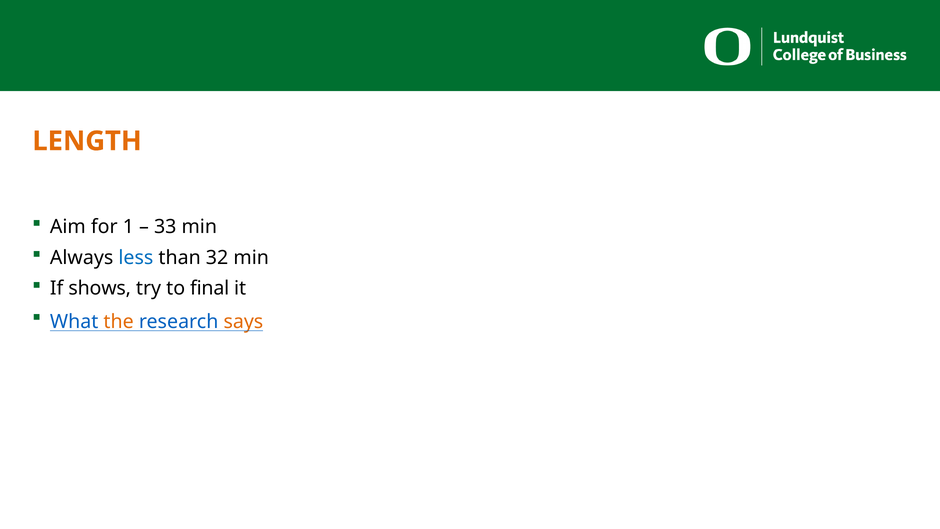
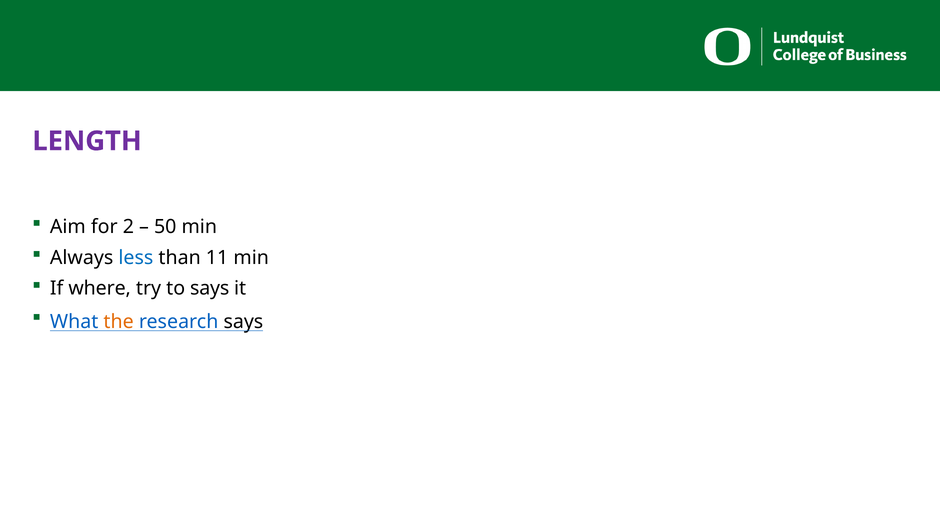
LENGTH colour: orange -> purple (87, 141)
1: 1 -> 2 (128, 226)
33: 33 -> 50 (165, 226)
32: 32 -> 11 (217, 257)
shows: shows -> where (100, 288)
to final: final -> says (210, 288)
says colour: orange -> black (243, 322)
